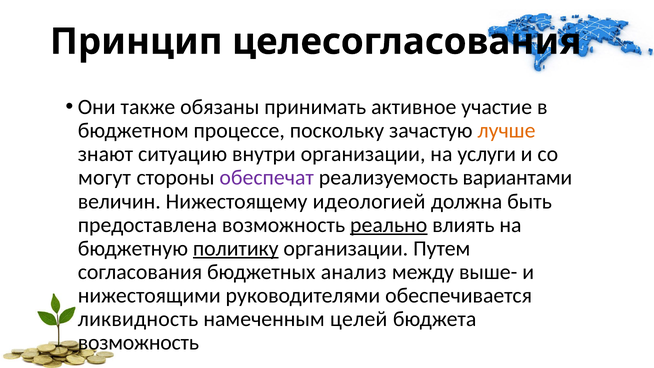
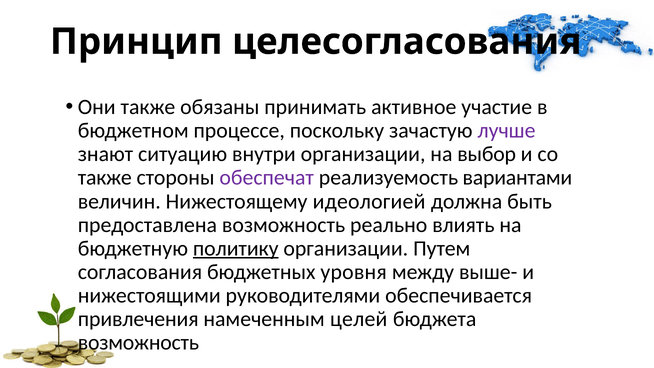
лучше colour: orange -> purple (506, 131)
услуги: услуги -> выбор (487, 154)
могут: могут -> также (105, 178)
реально underline: present -> none (389, 225)
анализ: анализ -> уровня (354, 272)
ликвидность: ликвидность -> привлечения (138, 319)
